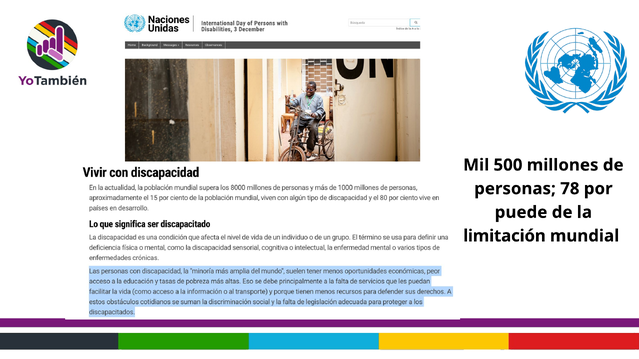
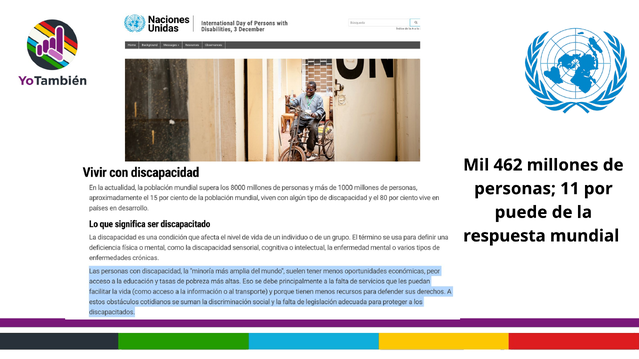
500: 500 -> 462 (508, 165)
78: 78 -> 11 (570, 189)
limitación: limitación -> respuesta (504, 236)
